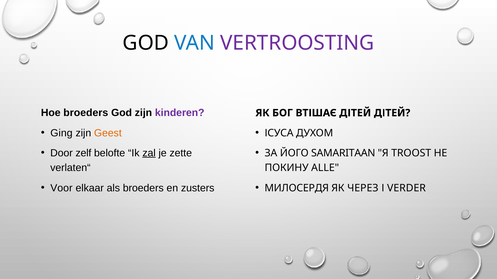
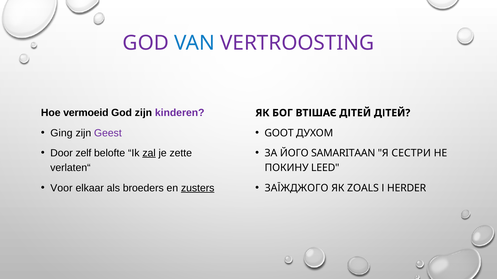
GOD colour: black -> purple (146, 43)
Hoe broeders: broeders -> vermoeid (86, 113)
Geest colour: orange -> purple (108, 133)
ІСУСА: ІСУСА -> GOOT (279, 133)
TROOST: TROOST -> СЕСТРИ (411, 153)
ALLE: ALLE -> LEED (325, 168)
zusters underline: none -> present (198, 188)
МИЛОСЕРДЯ: МИЛОСЕРДЯ -> ЗАЇЖДЖОГО (297, 188)
ЧЕРЕЗ: ЧЕРЕЗ -> ZOALS (363, 188)
VERDER: VERDER -> HERDER (407, 188)
